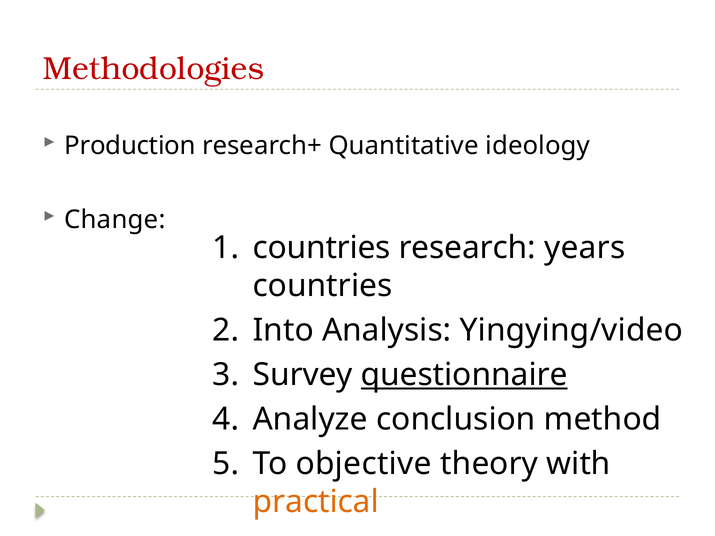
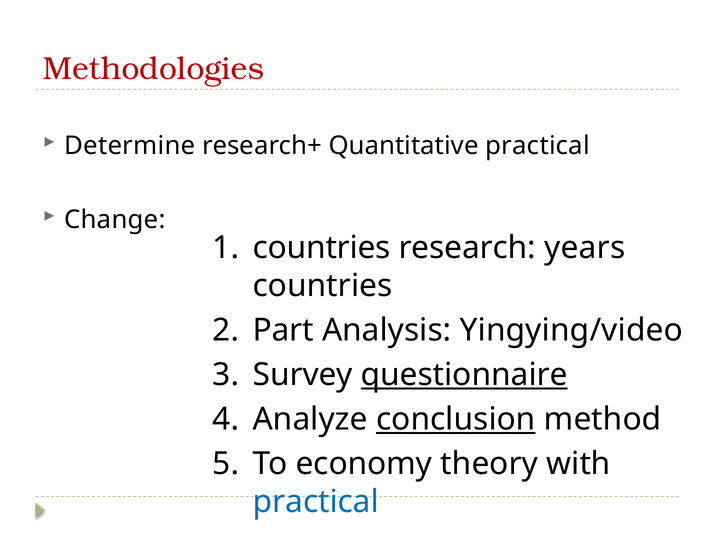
Production: Production -> Determine (130, 146)
Quantitative ideology: ideology -> practical (538, 146)
Into: Into -> Part (283, 331)
conclusion underline: none -> present (456, 420)
objective: objective -> economy (364, 464)
practical colour: orange -> blue (316, 502)
